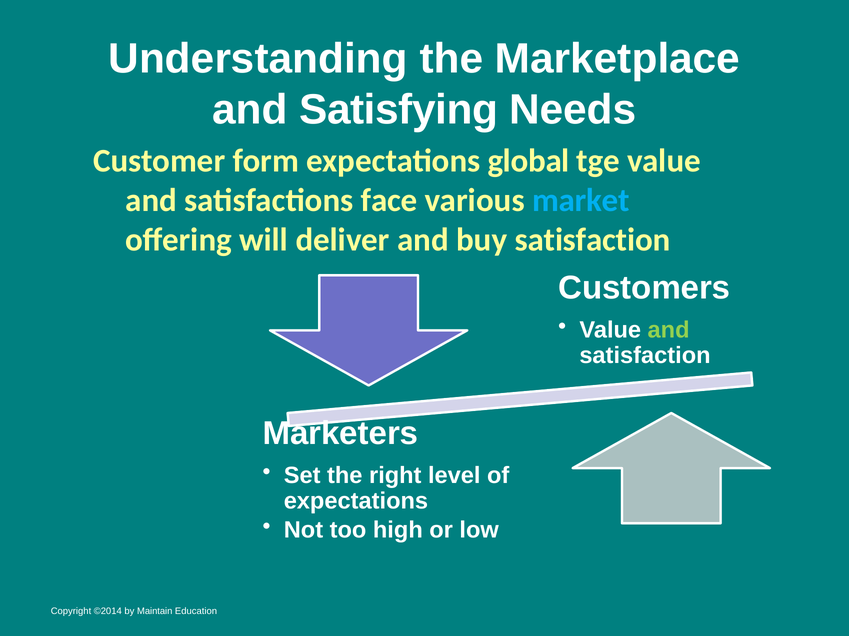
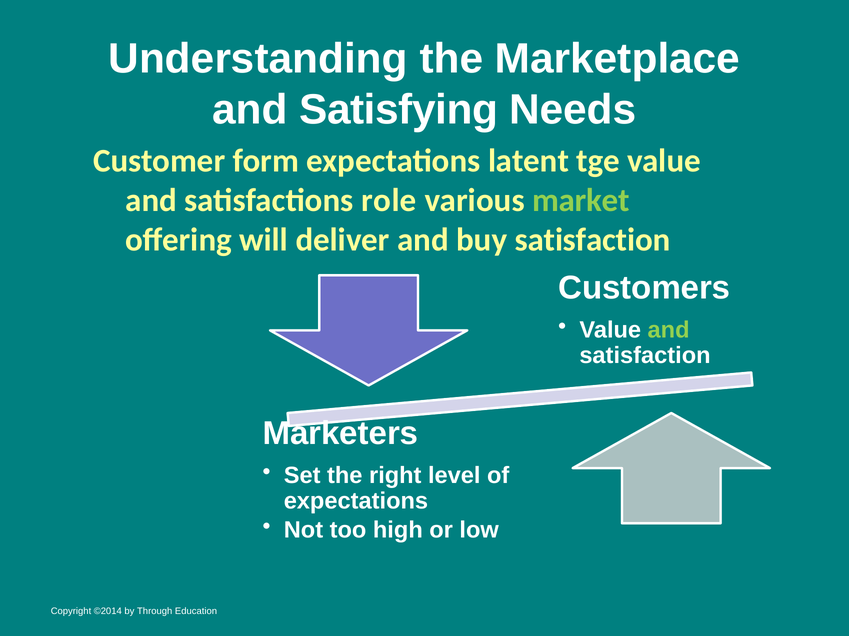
global: global -> latent (528, 161)
face: face -> role (389, 200)
market colour: light blue -> light green (581, 200)
Maintain: Maintain -> Through (155, 612)
